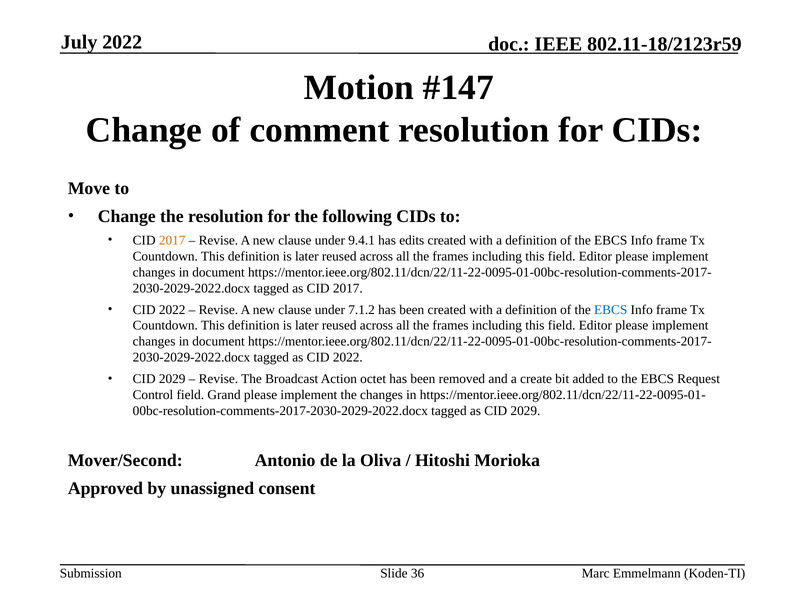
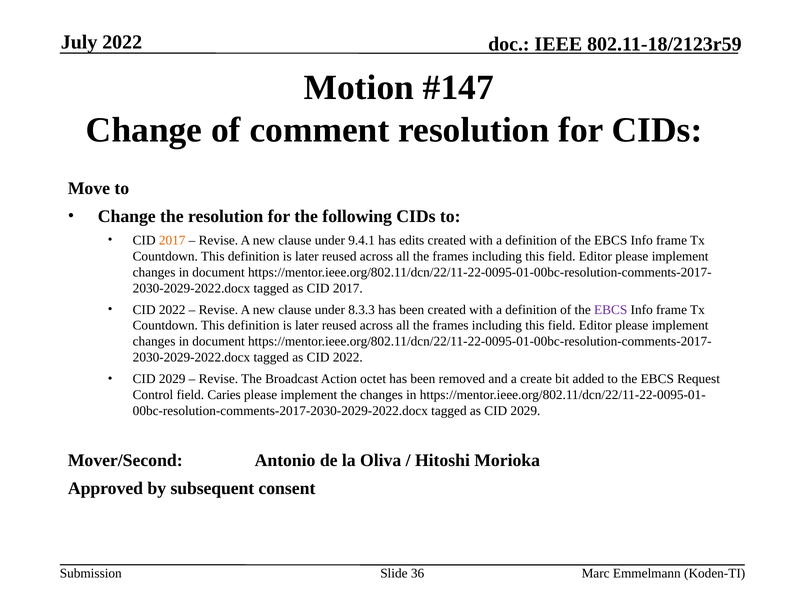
7.1.2: 7.1.2 -> 8.3.3 (362, 310)
EBCS colour: blue -> purple (611, 310)
Grand: Grand -> Caries (224, 395)
unassigned: unassigned -> subsequent (212, 489)
